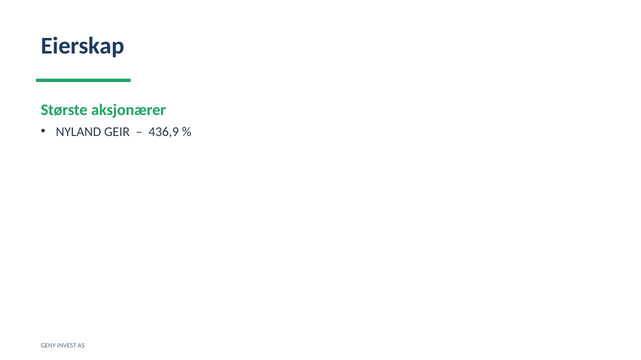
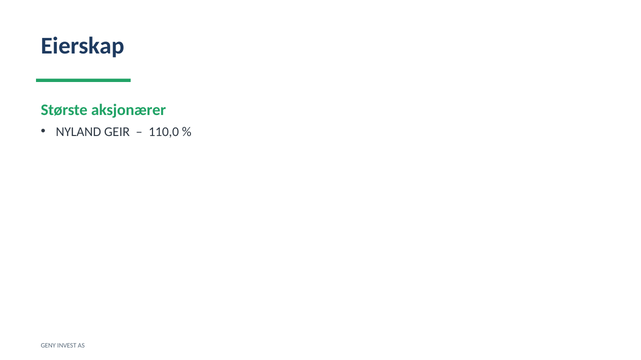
436,9: 436,9 -> 110,0 (164, 132)
